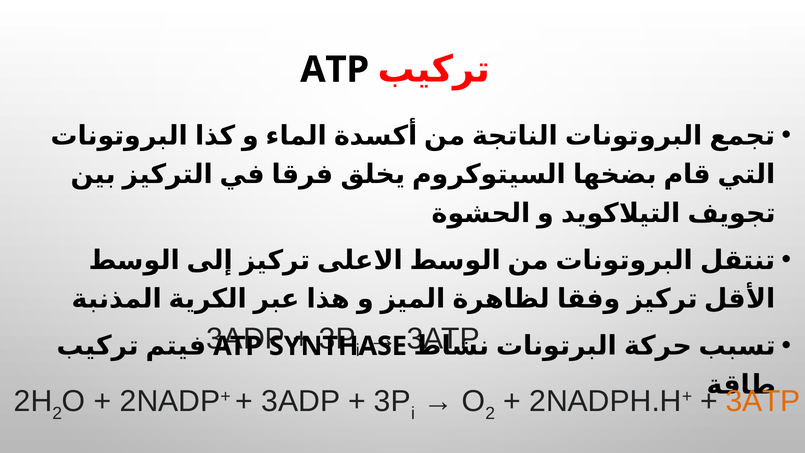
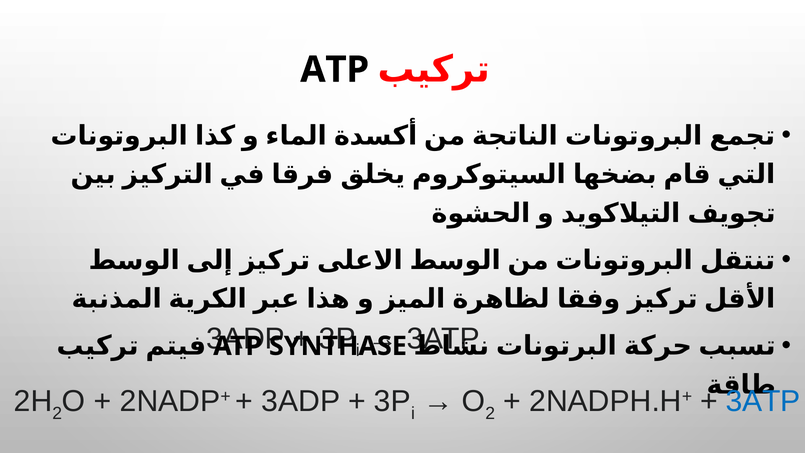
3ATP colour: orange -> blue (763, 401)
